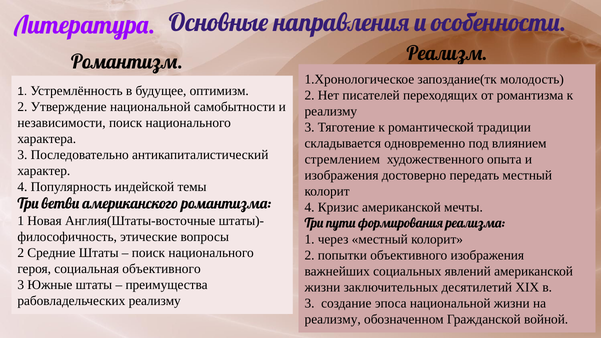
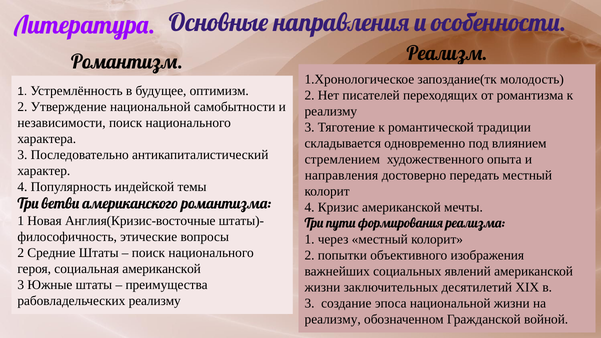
изображения: изображения -> направления (341, 175)
Англия(Штаты-восточные: Англия(Штаты-восточные -> Англия(Кризис-восточные (140, 221)
социальная объективного: объективного -> американской (162, 269)
